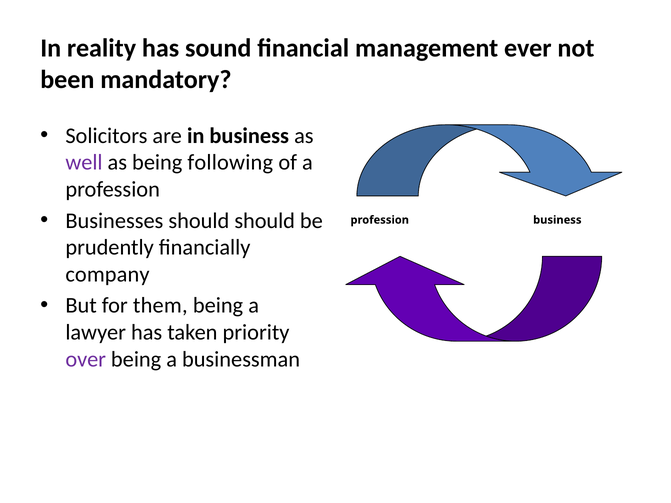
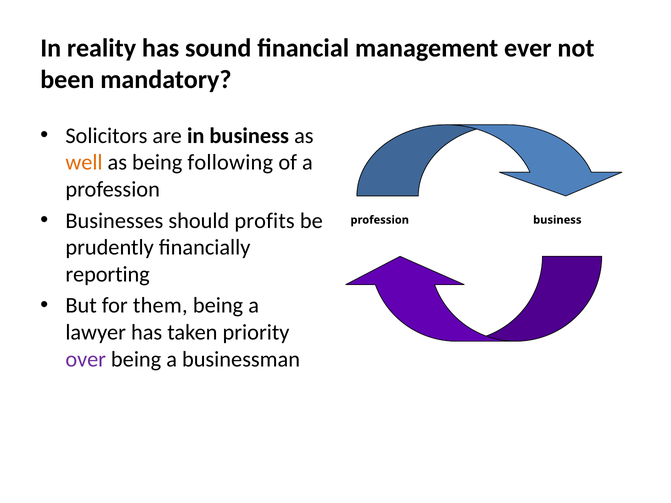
well colour: purple -> orange (84, 163)
should should: should -> profits (265, 221)
company: company -> reporting (108, 274)
